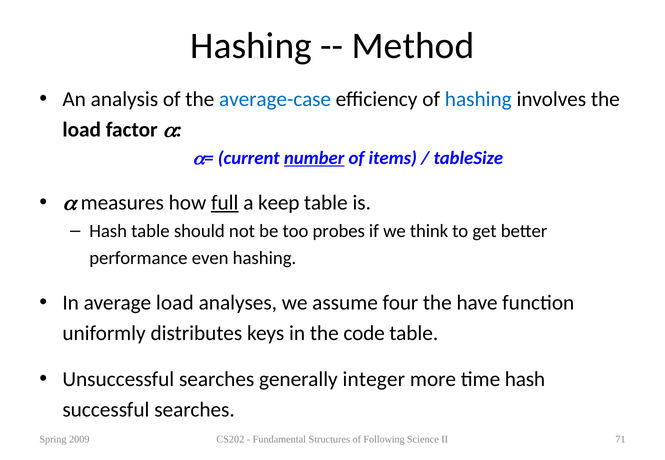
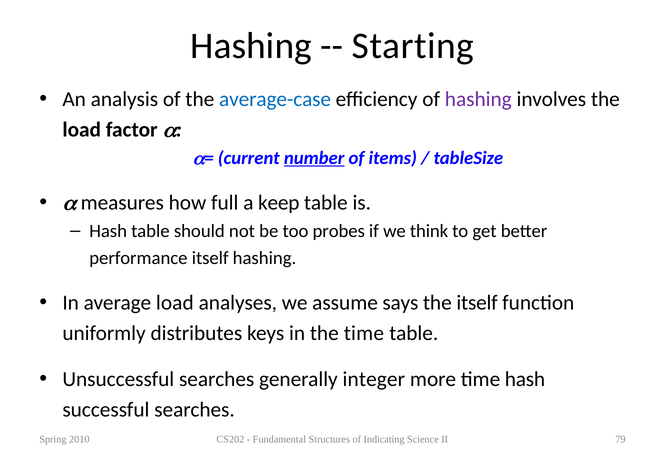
Method: Method -> Starting (413, 46)
hashing colour: blue -> purple (478, 99)
full underline: present -> none (225, 203)
performance even: even -> itself (210, 258)
four: four -> says (400, 303)
the have: have -> itself (477, 303)
the code: code -> time (364, 334)
2009: 2009 -> 2010 (79, 440)
Following: Following -> Indicating (384, 440)
71: 71 -> 79 (620, 440)
